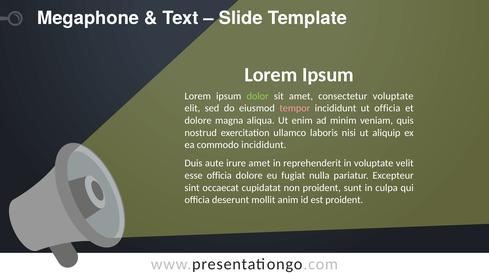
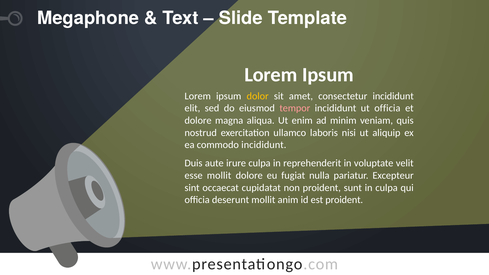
dolor colour: light green -> yellow (258, 96)
consectetur voluptate: voluptate -> incididunt (393, 96)
irure amet: amet -> culpa (260, 163)
esse officia: officia -> mollit (219, 176)
